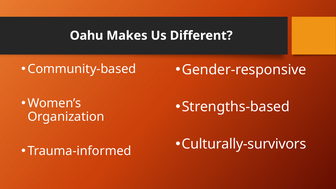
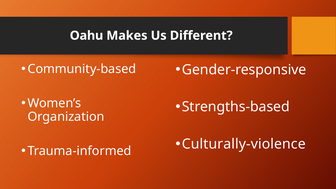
Culturally-survivors: Culturally-survivors -> Culturally-violence (244, 144)
